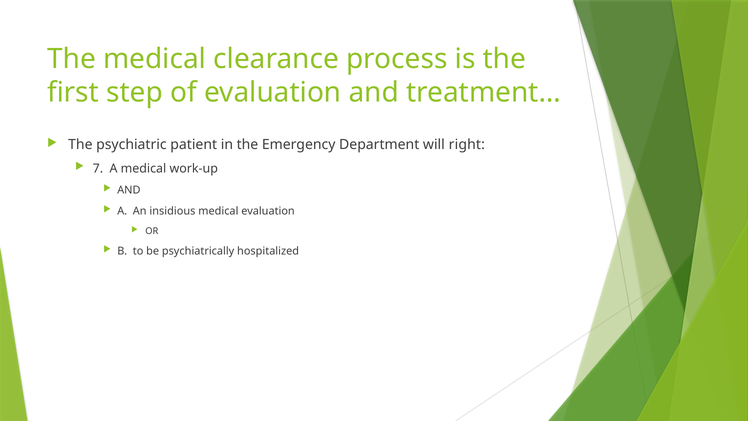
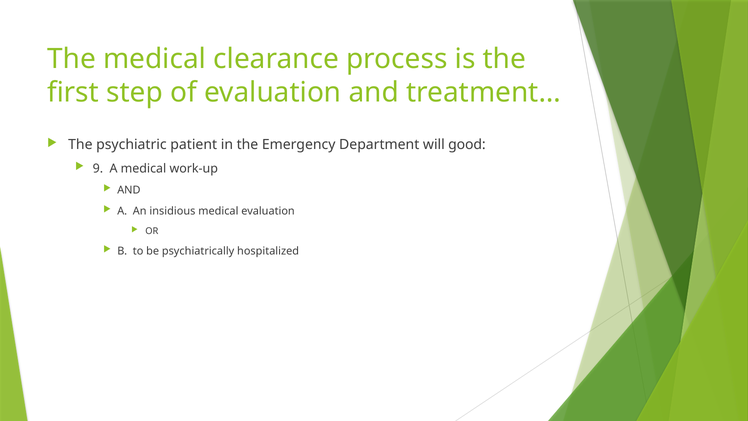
right: right -> good (467, 145)
7: 7 -> 9 (98, 168)
